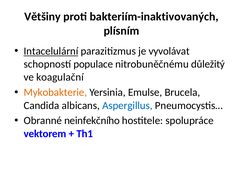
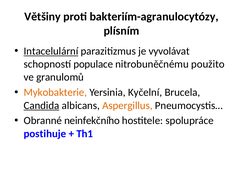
bakteriím-inaktivovaných: bakteriím-inaktivovaných -> bakteriím-agranulocytózy (154, 16)
důležitý: důležitý -> použito (208, 64)
koagulační: koagulační -> granulomů (60, 77)
Emulse: Emulse -> Kyčelní (145, 92)
Candida underline: none -> present (41, 105)
Aspergillus colour: blue -> orange (127, 105)
vektorem: vektorem -> postihuje (45, 133)
